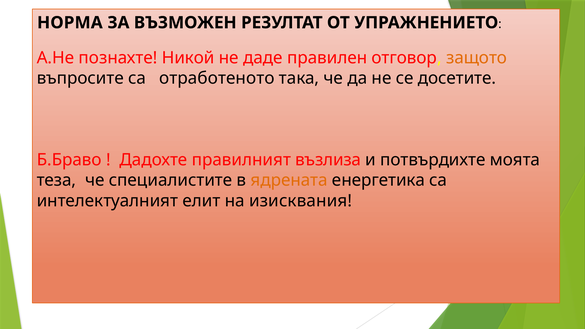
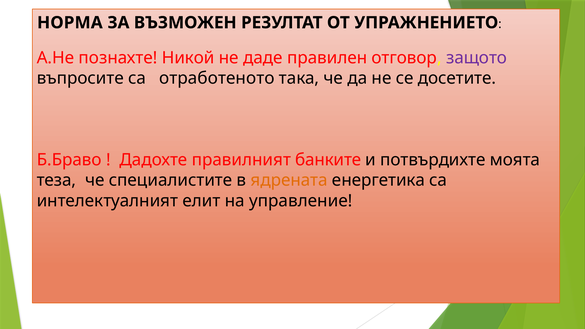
защото colour: orange -> purple (477, 58)
възлиза: възлиза -> банките (328, 160)
изисквания: изисквания -> управление (301, 201)
